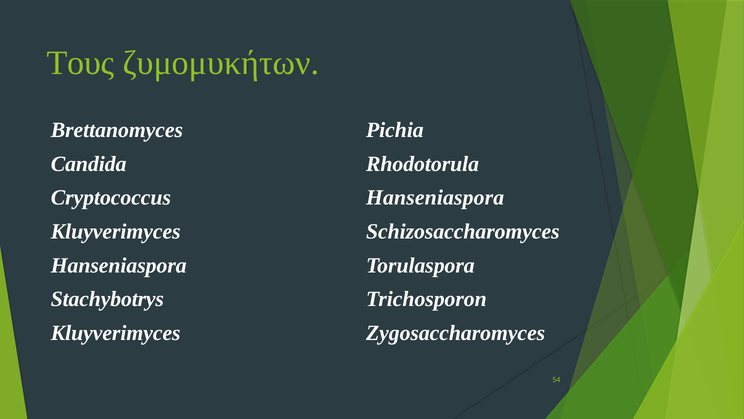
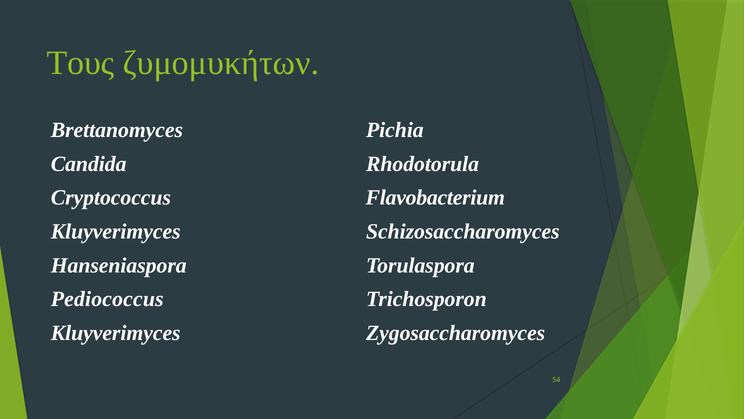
Hanseniaspora: Hanseniaspora -> Flavobacterium (435, 198)
Stachybotrys: Stachybotrys -> Pediococcus (107, 299)
